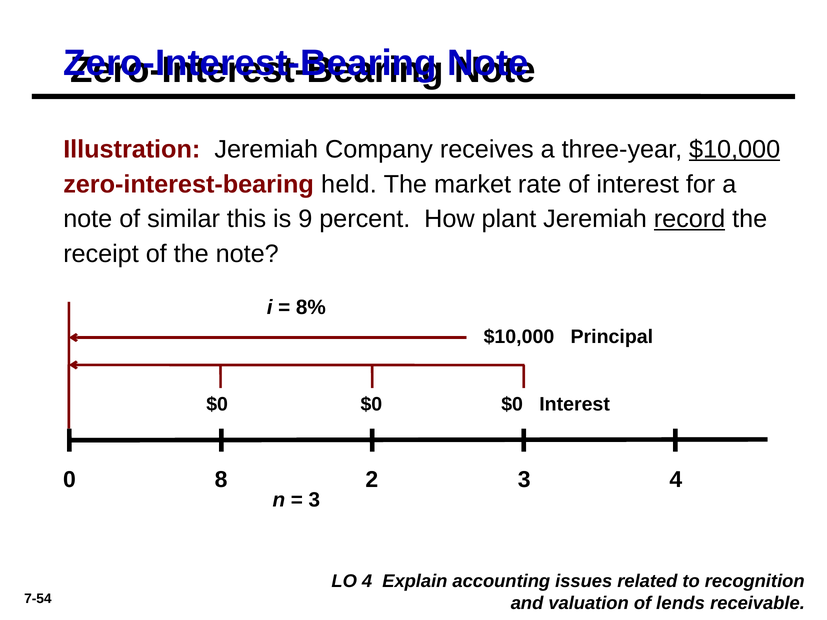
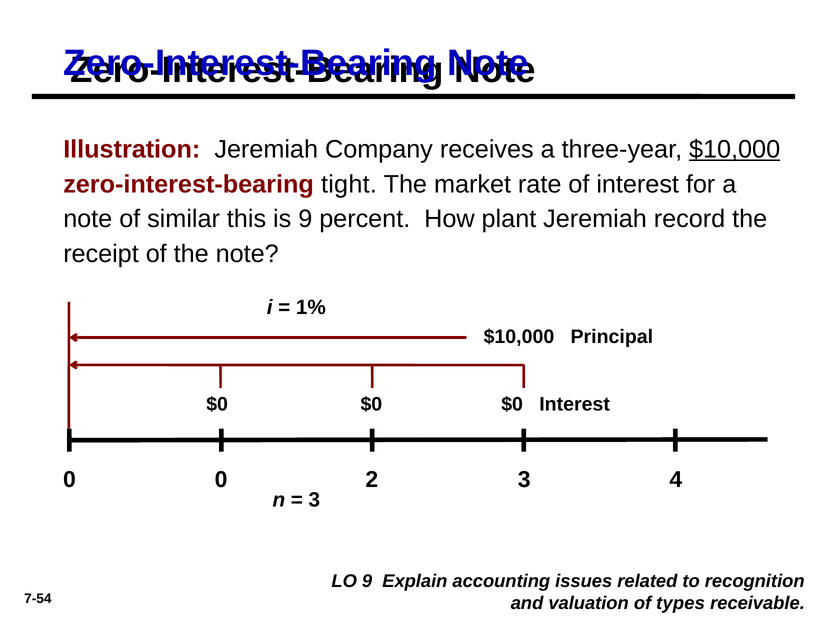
held: held -> tight (349, 184)
record underline: present -> none (690, 219)
8%: 8% -> 1% (311, 307)
0 8: 8 -> 0 (221, 480)
LO 4: 4 -> 9 (367, 581)
lends: lends -> types (681, 604)
